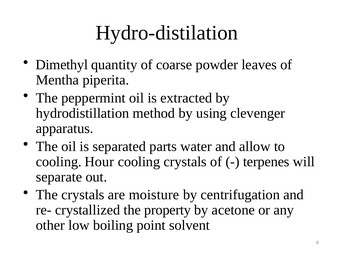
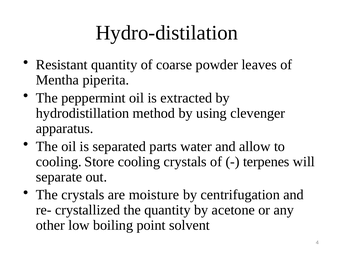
Dimethyl: Dimethyl -> Resistant (62, 65)
Hour: Hour -> Store (99, 162)
the property: property -> quantity (167, 210)
